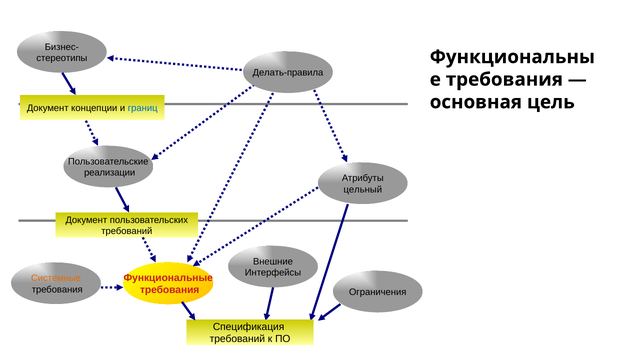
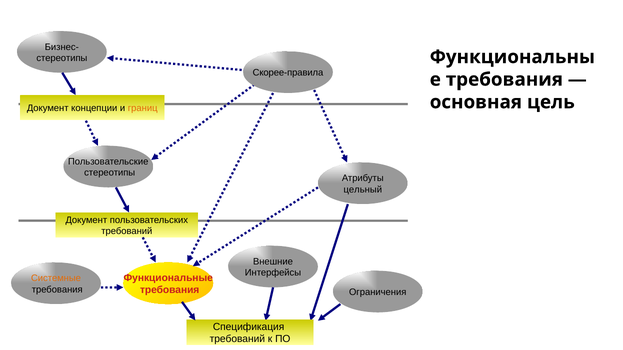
Делать-правила: Делать-правила -> Скорее-правила (288, 73)
границ colour: blue -> orange (143, 108)
реализации: реализации -> стереотипы (110, 173)
